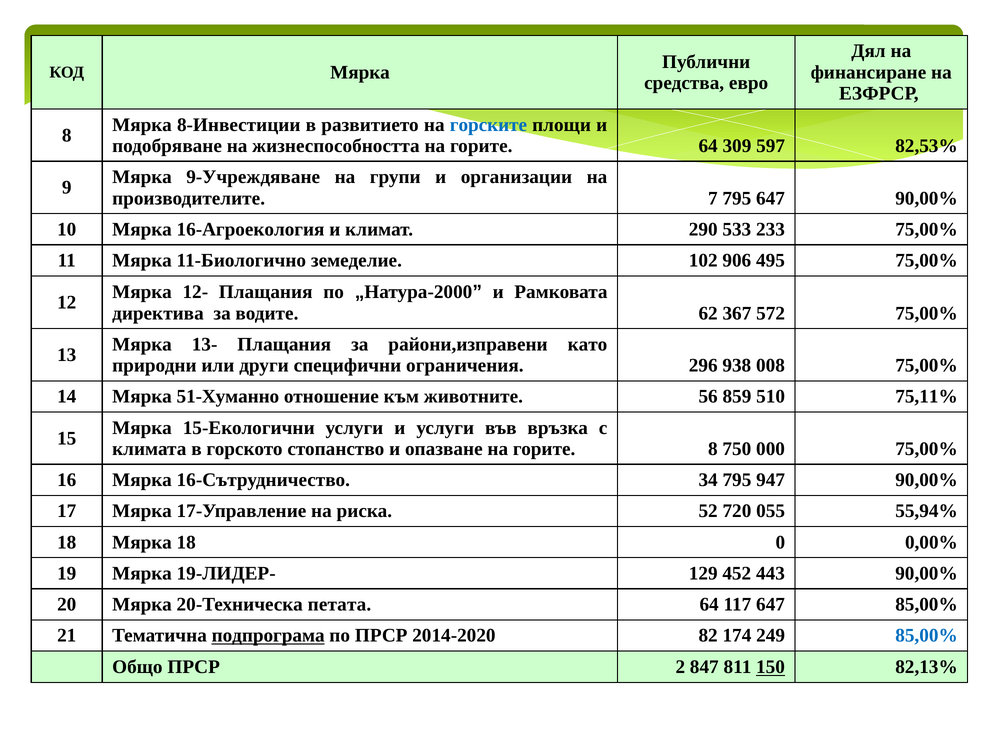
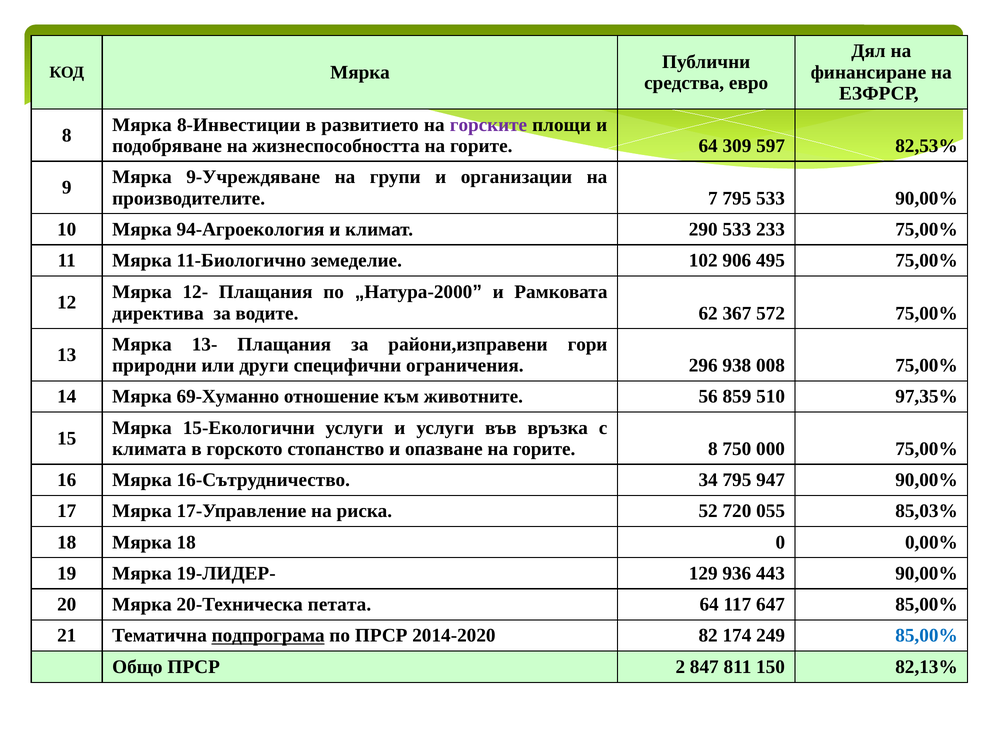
горските colour: blue -> purple (488, 125)
795 647: 647 -> 533 (771, 198)
16-Агроекология: 16-Агроекология -> 94-Агроекология (251, 229)
като: като -> гори (588, 344)
51-Хуманно: 51-Хуманно -> 69-Хуманно (228, 397)
75,11%: 75,11% -> 97,35% (926, 397)
55,94%: 55,94% -> 85,03% (926, 511)
452: 452 -> 936 (737, 574)
150 underline: present -> none (770, 667)
